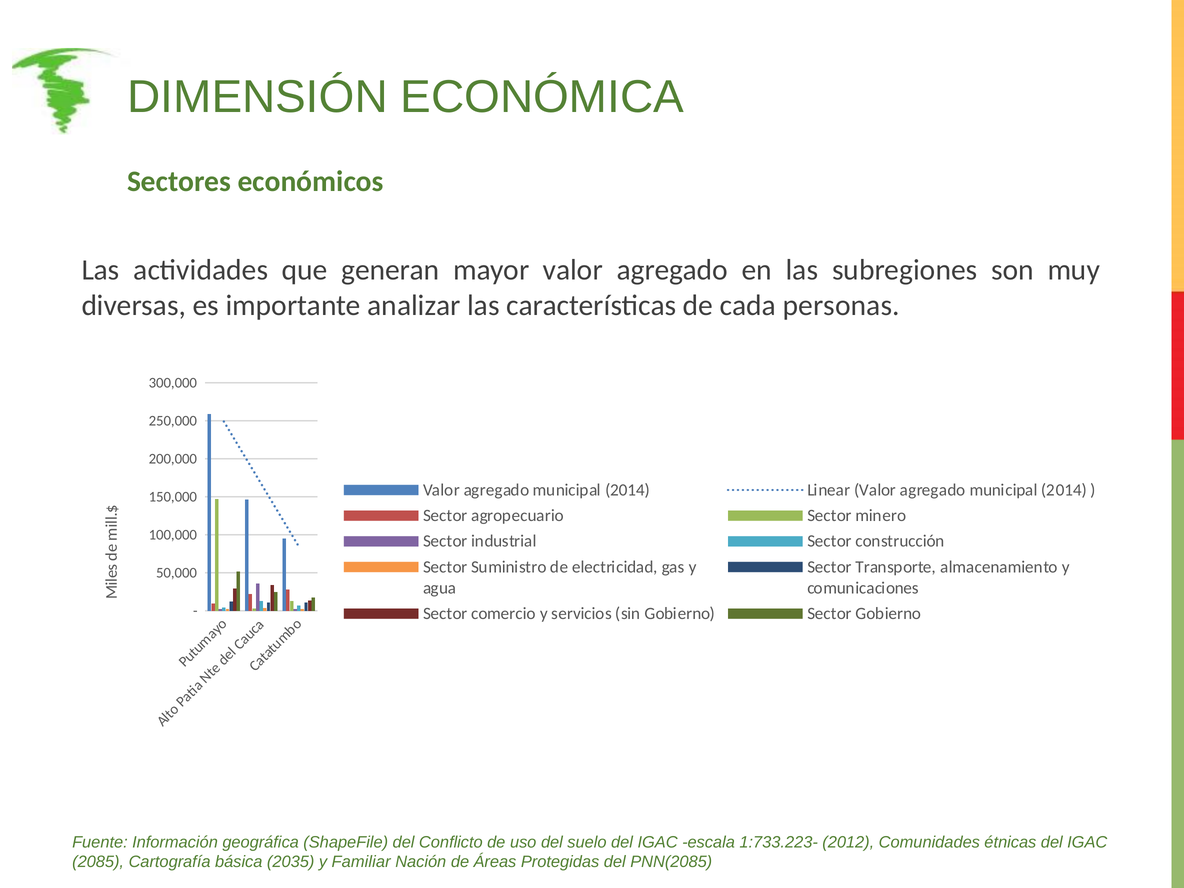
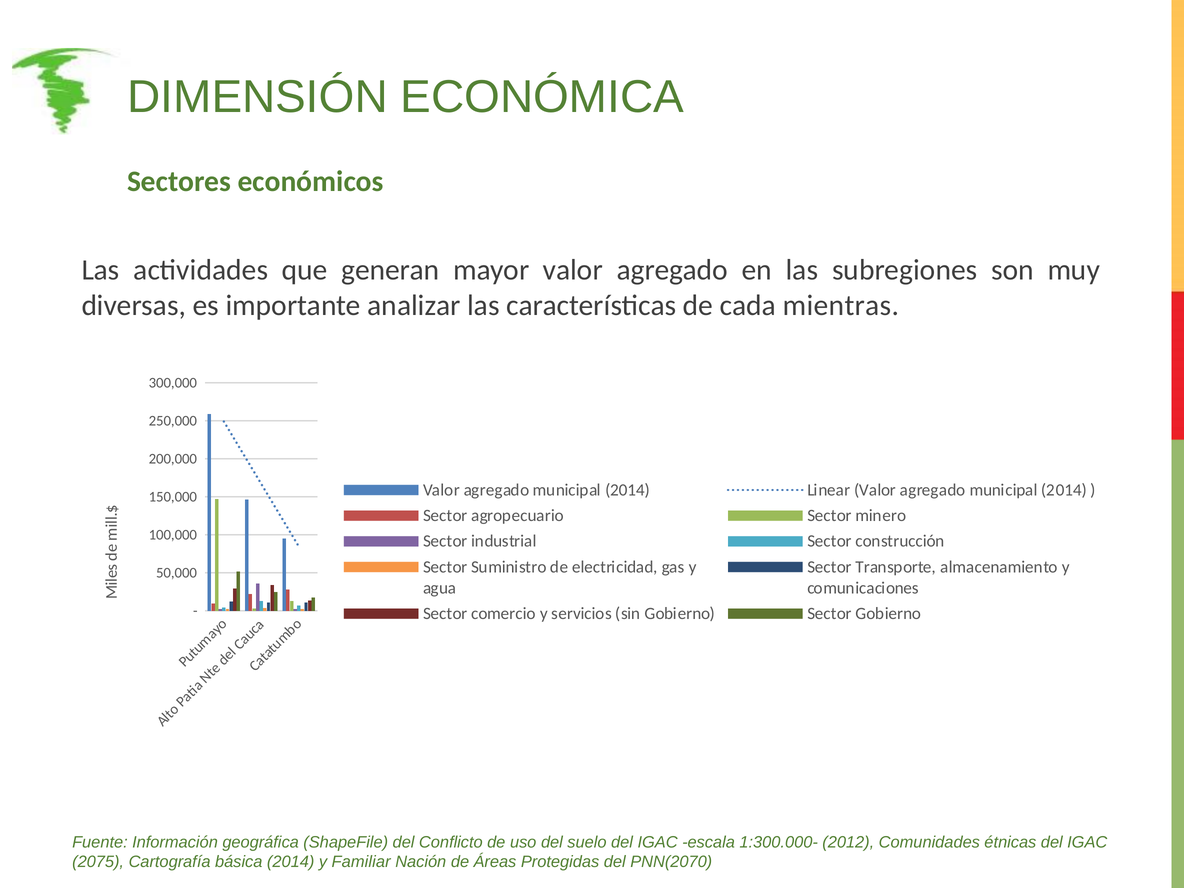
personas: personas -> mientras (841, 305)
1:733.223-: 1:733.223- -> 1:300.000- (779, 842)
2085: 2085 -> 2075 (98, 862)
básica 2035: 2035 -> 2014 (291, 862)
PNN(2085: PNN(2085 -> PNN(2070 (671, 862)
